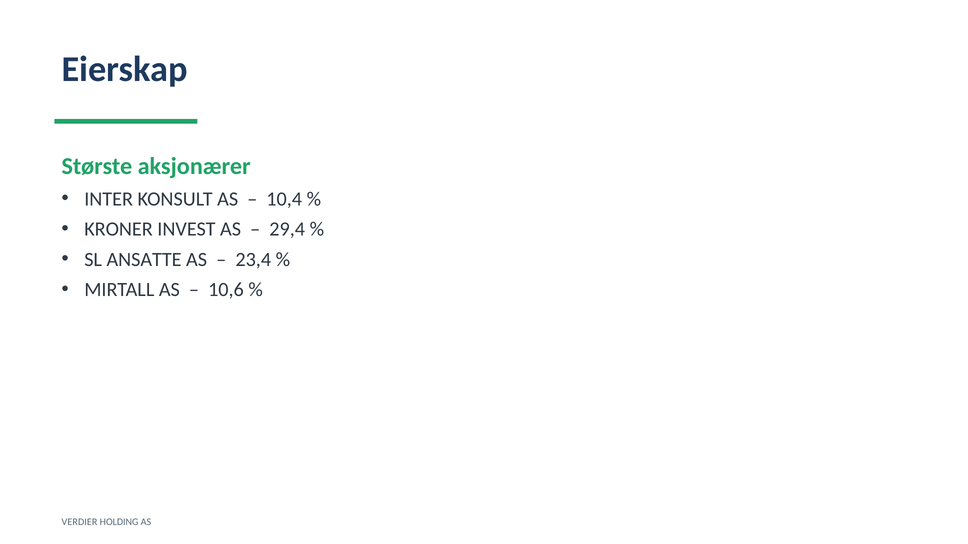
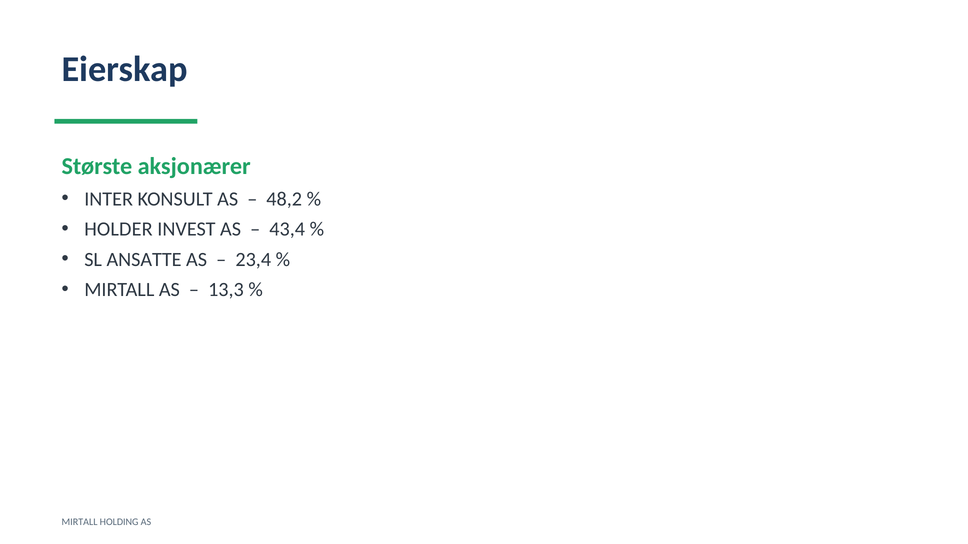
10,4: 10,4 -> 48,2 (284, 199)
KRONER: KRONER -> HOLDER (118, 229)
29,4: 29,4 -> 43,4 (287, 229)
10,6: 10,6 -> 13,3 (226, 290)
VERDIER: VERDIER -> MIRTALL (80, 522)
